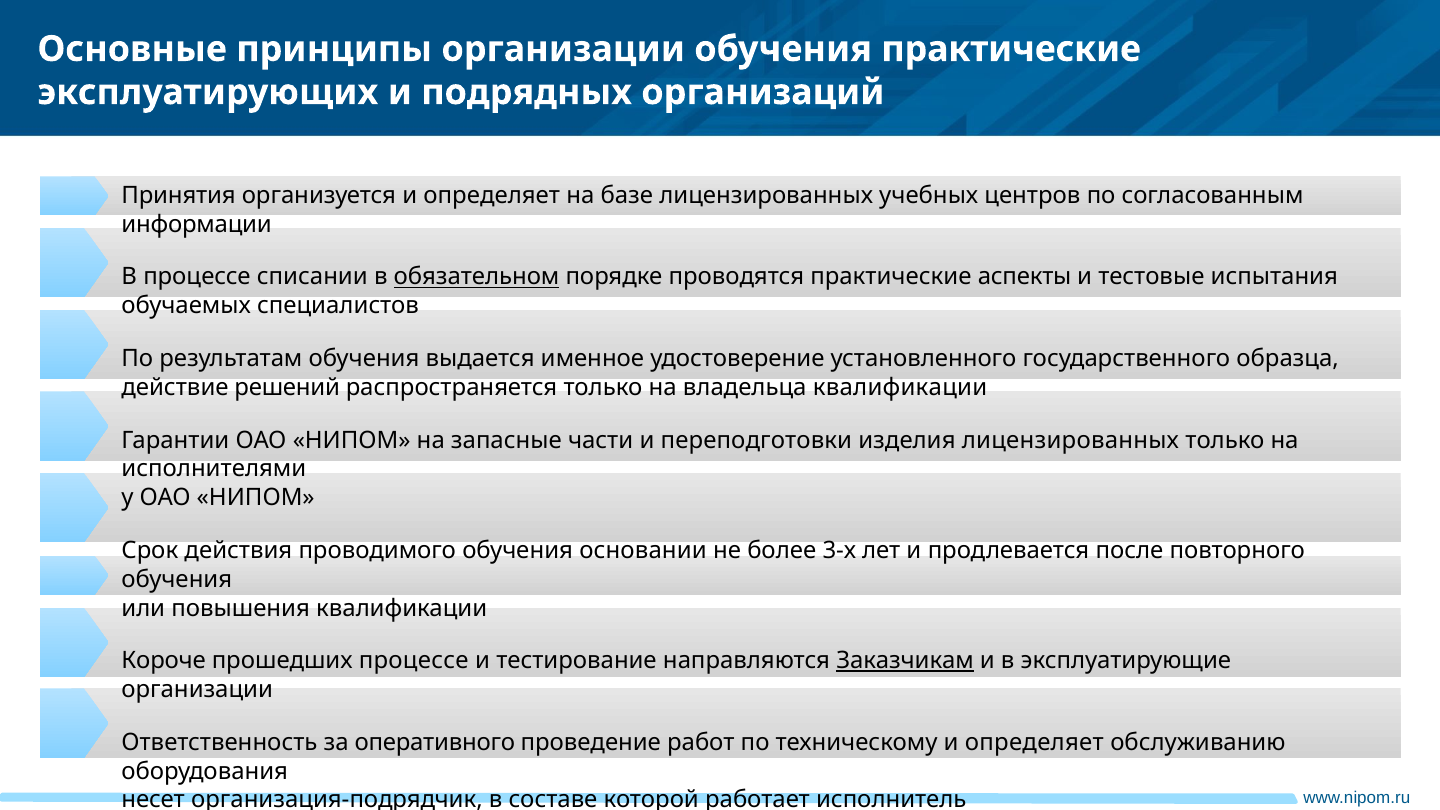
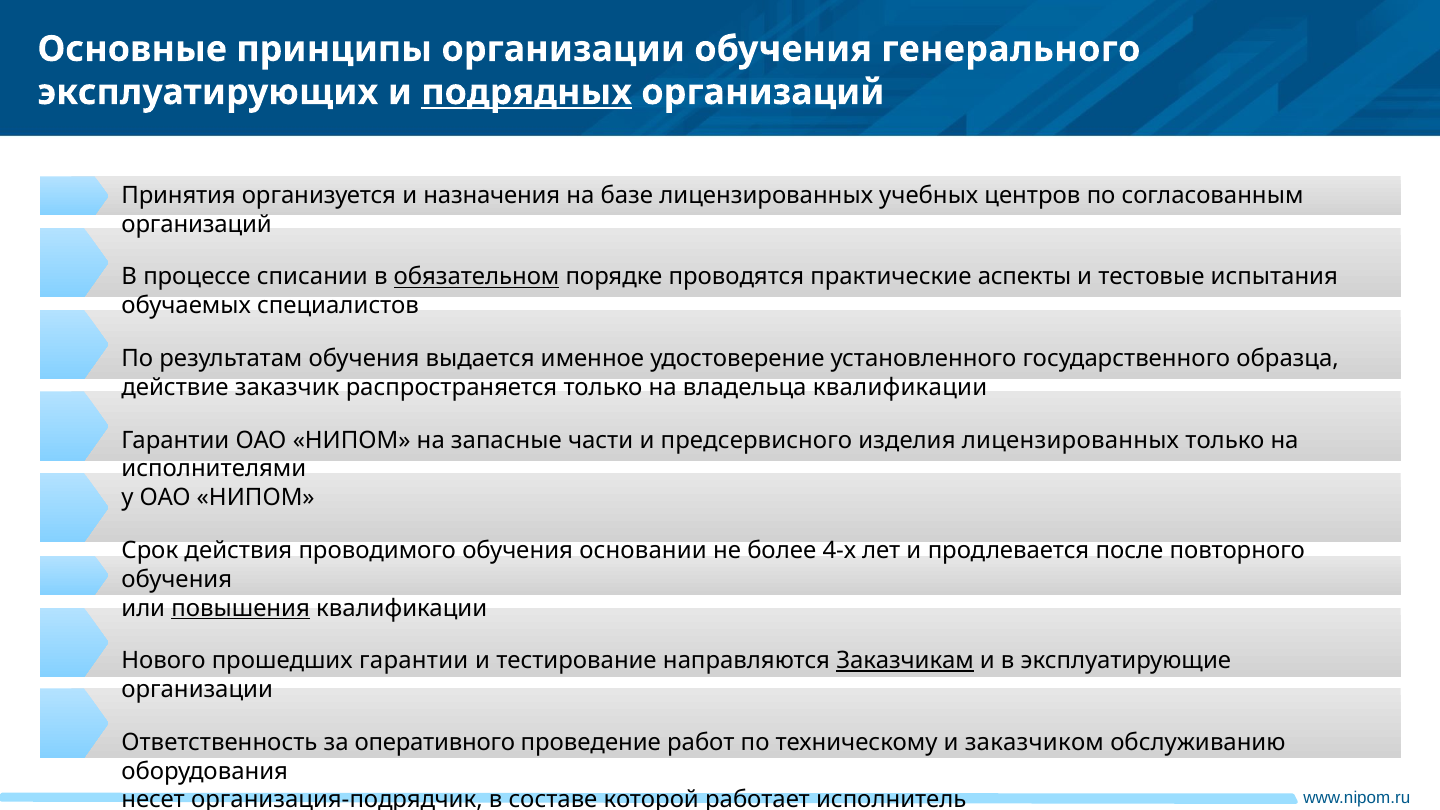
обучения практические: практические -> генерального (1011, 49)
подрядных underline: none -> present (527, 92)
организуется и определяет: определяет -> назначения (492, 195)
информации: информации -> организаций (197, 224)
решений: решений -> заказчик (287, 387)
переподготовки: переподготовки -> предсервисного (756, 440)
3-х: 3-х -> 4-х (839, 551)
повышения underline: none -> present (241, 608)
Короче: Короче -> Нового (164, 661)
прошедших процессе: процессе -> гарантии (414, 661)
техническому и определяет: определяет -> заказчиком (1034, 742)
